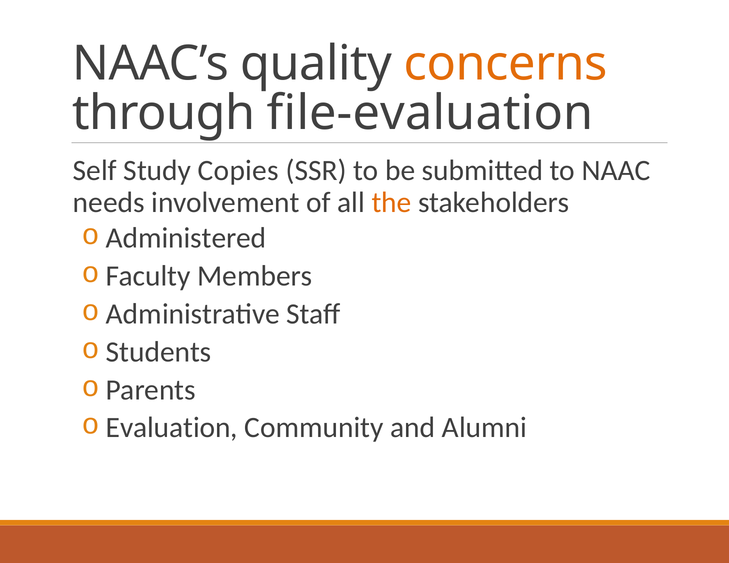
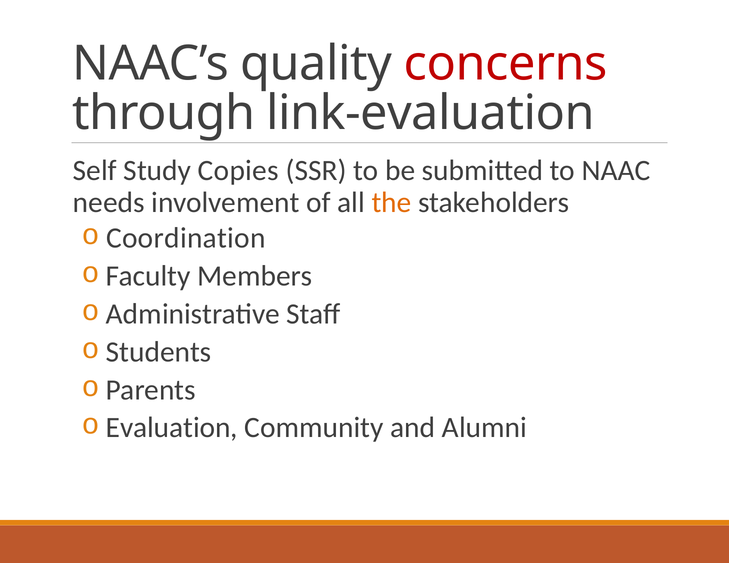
concerns colour: orange -> red (506, 64)
file-evaluation: file-evaluation -> link-evaluation (430, 113)
Administered: Administered -> Coordination (186, 238)
